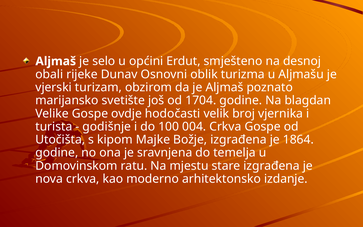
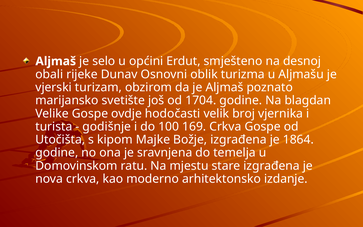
004: 004 -> 169 (194, 127)
